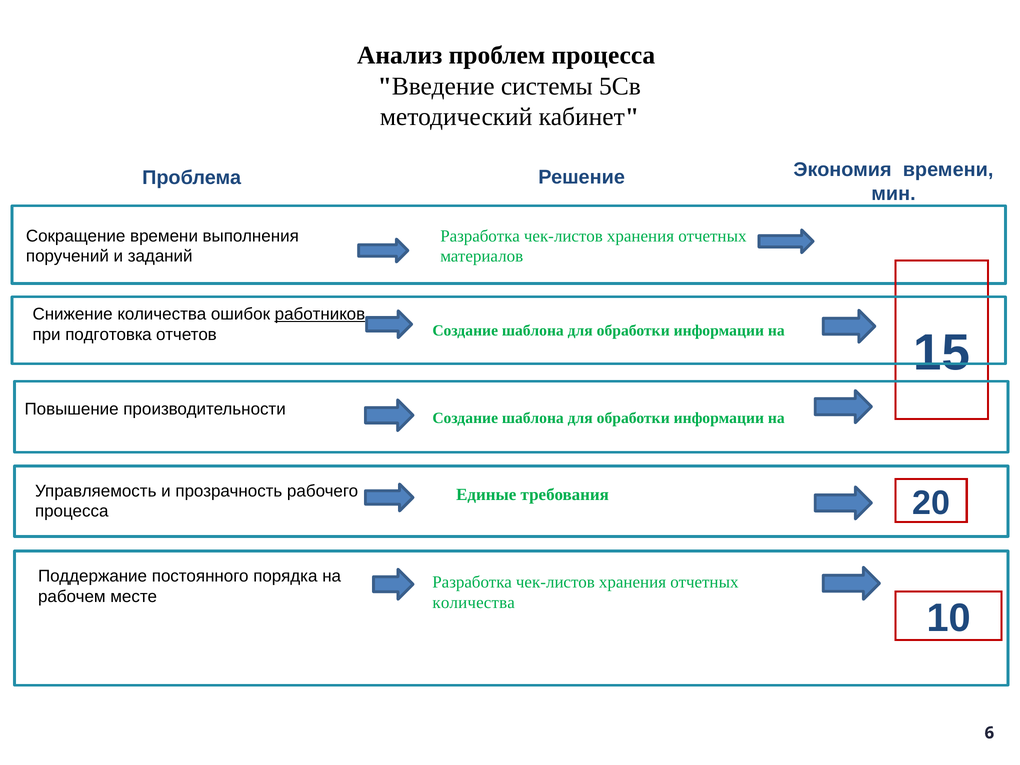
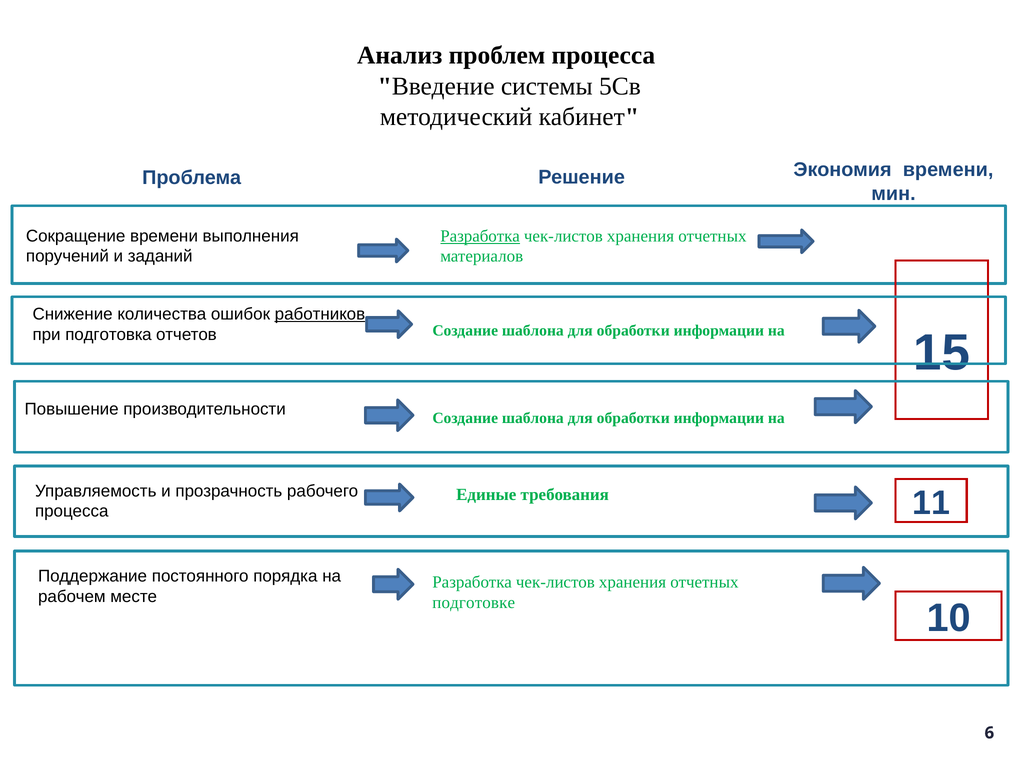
Разработка underline: none -> present (480, 236)
20: 20 -> 11 (931, 503)
количества: количества -> подготовке (474, 603)
